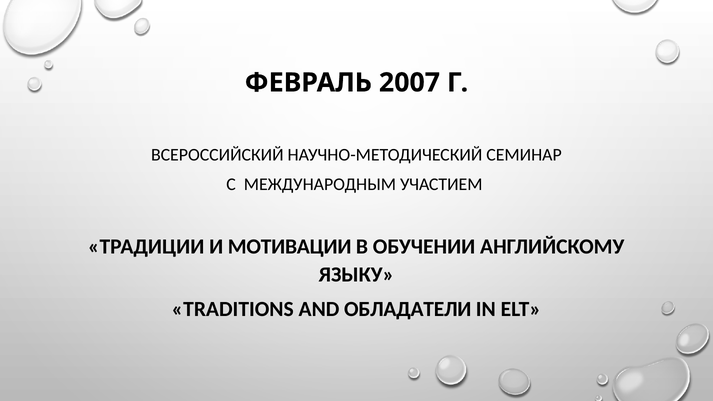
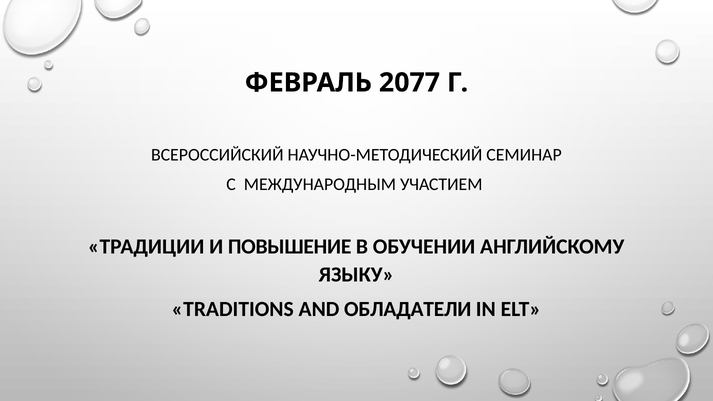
2007: 2007 -> 2077 (409, 83)
МОТИВАЦИИ: МОТИВАЦИИ -> ПОВЫШЕНИЕ (290, 247)
